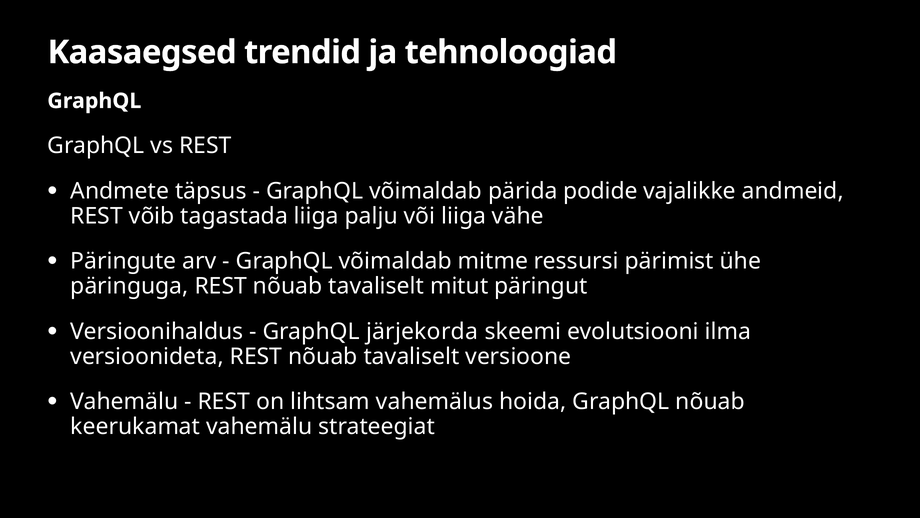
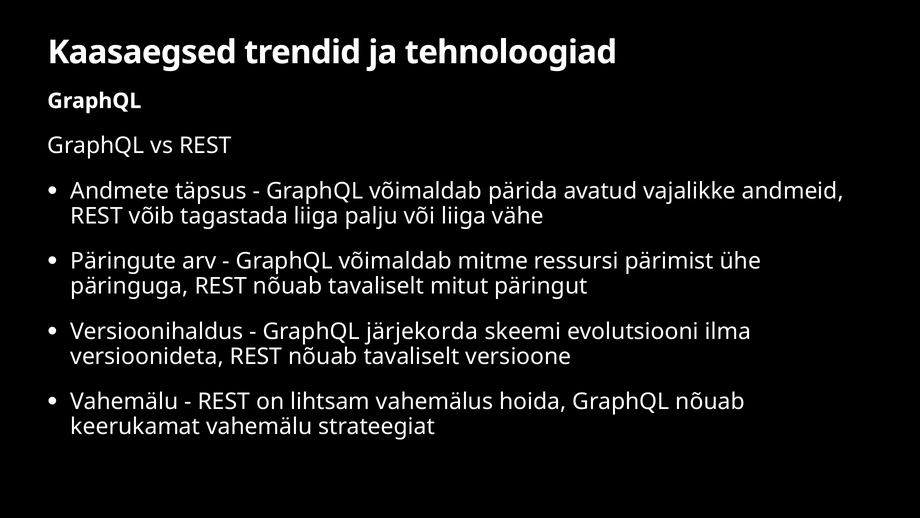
podide: podide -> avatud (600, 191)
